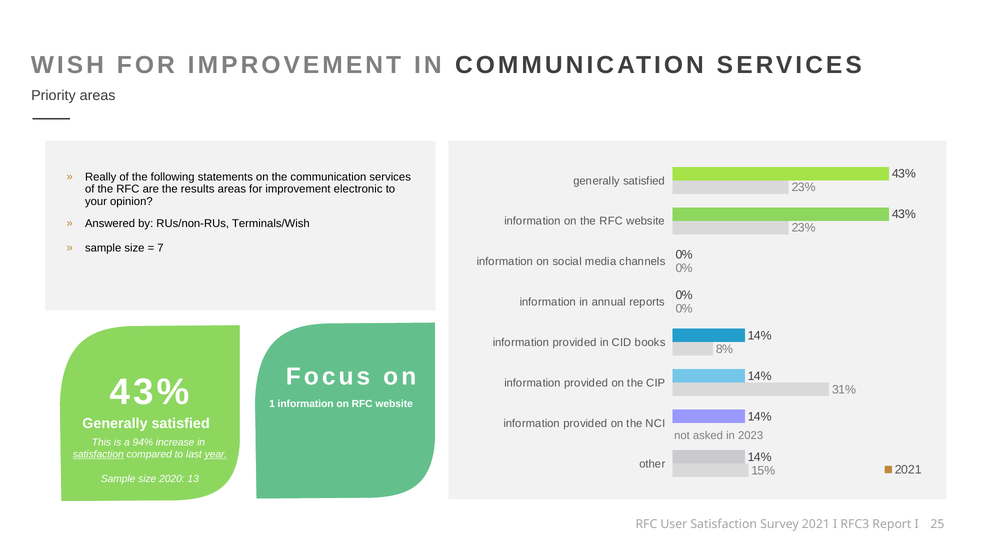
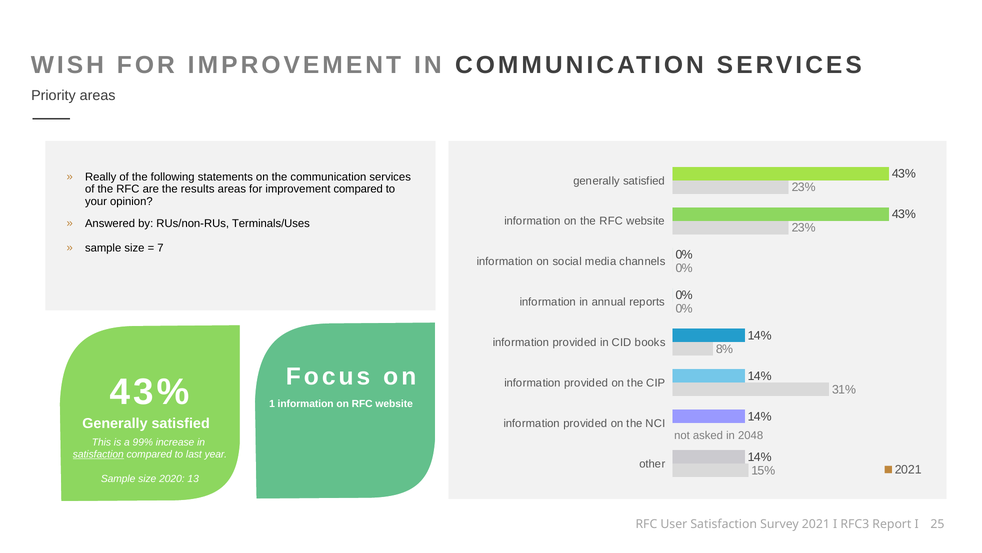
improvement electronic: electronic -> compared (358, 189)
Terminals/Wish: Terminals/Wish -> Terminals/Uses (271, 223)
2023: 2023 -> 2048 (751, 435)
94%: 94% -> 99% (143, 442)
year underline: present -> none (216, 454)
